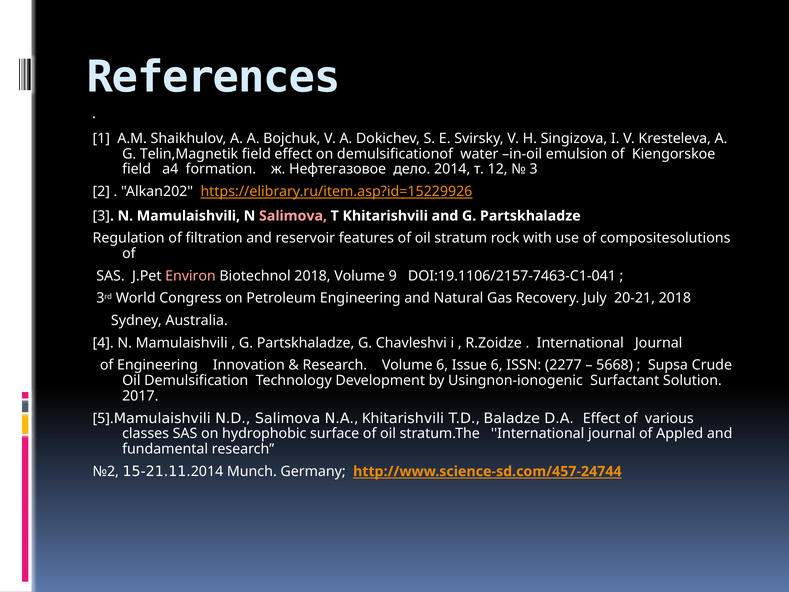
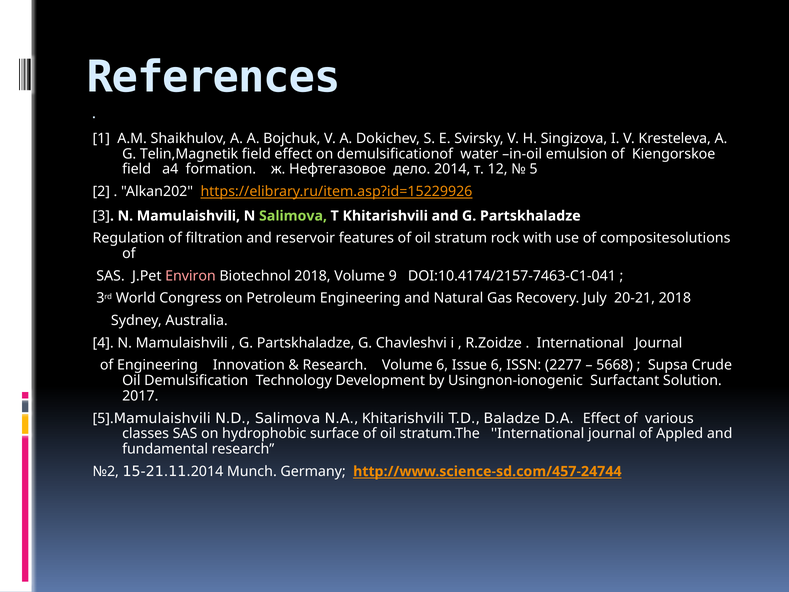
3: 3 -> 5 (534, 169)
Salimova colour: pink -> light green (293, 216)
DOI:19.1106/2157-7463-C1-041: DOI:19.1106/2157-7463-C1-041 -> DOI:10.4174/2157-7463-C1-041 (512, 276)
